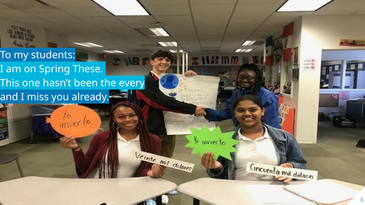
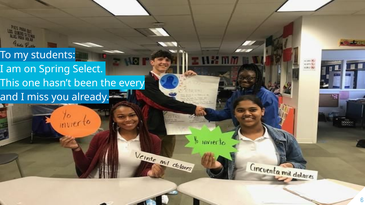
These: These -> Select (88, 69)
